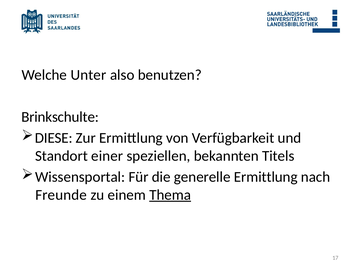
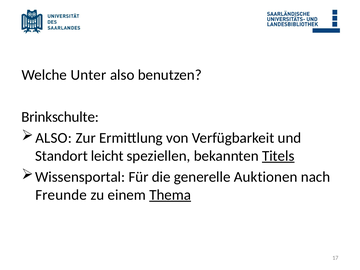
DIESE: DIESE -> ALSO (54, 138)
einer: einer -> leicht (107, 156)
Titels underline: none -> present (278, 156)
generelle Ermittlung: Ermittlung -> Auktionen (266, 177)
